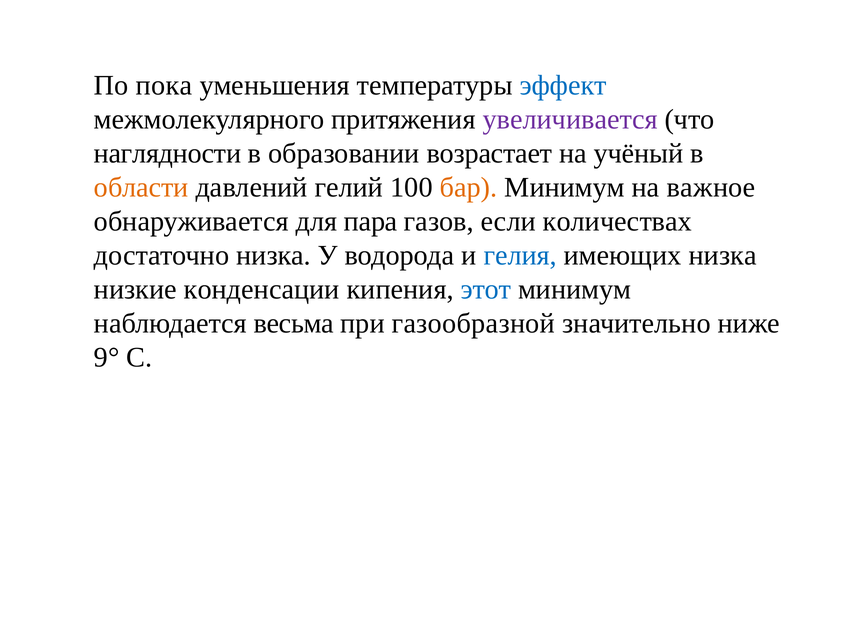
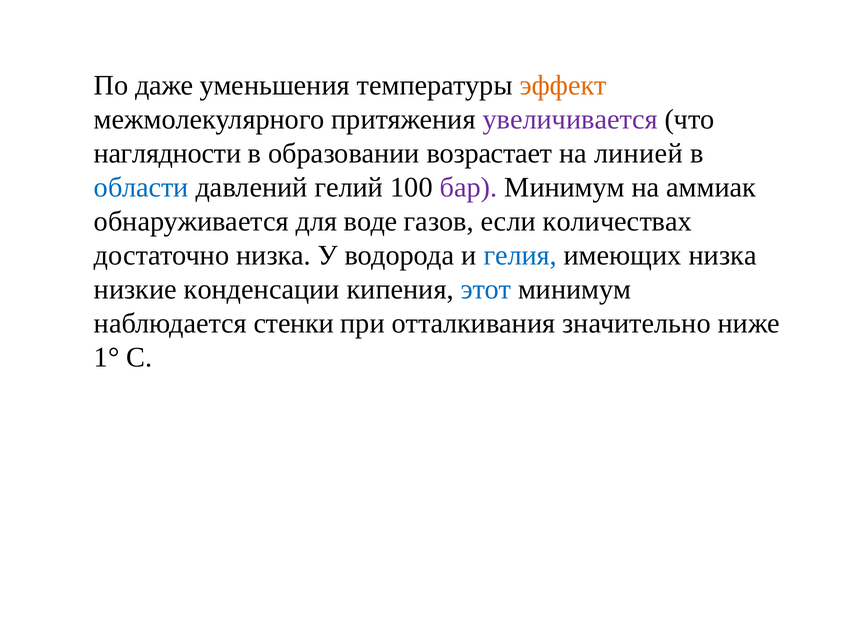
пока: пока -> даже (164, 85)
эффект colour: blue -> orange (563, 85)
учёный: учёный -> линией (638, 153)
области colour: orange -> blue (141, 187)
бар colour: orange -> purple (469, 187)
важное: важное -> аммиак (711, 187)
пара: пара -> воде (371, 221)
весьма: весьма -> стенки (294, 323)
газообразной: газообразной -> отталкивания (473, 323)
9°: 9° -> 1° (107, 357)
